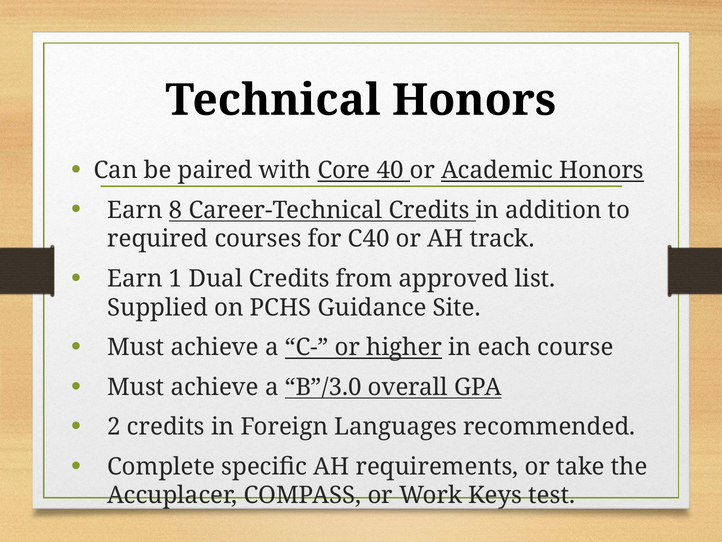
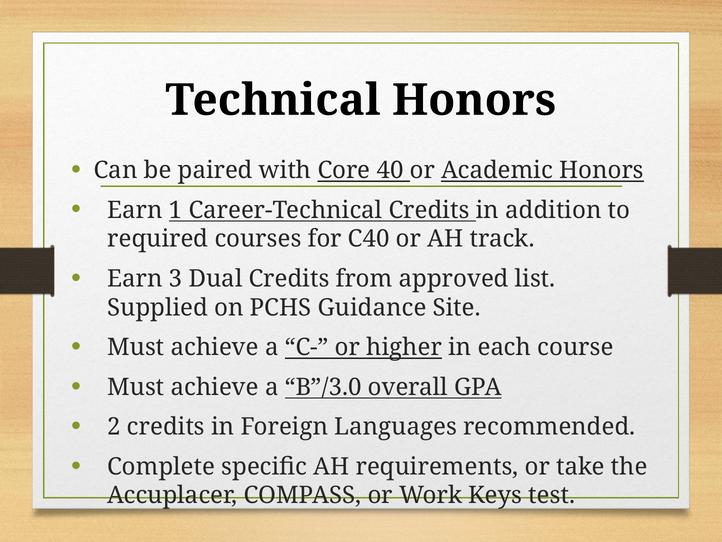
8: 8 -> 1 (176, 210)
1: 1 -> 3 (176, 278)
